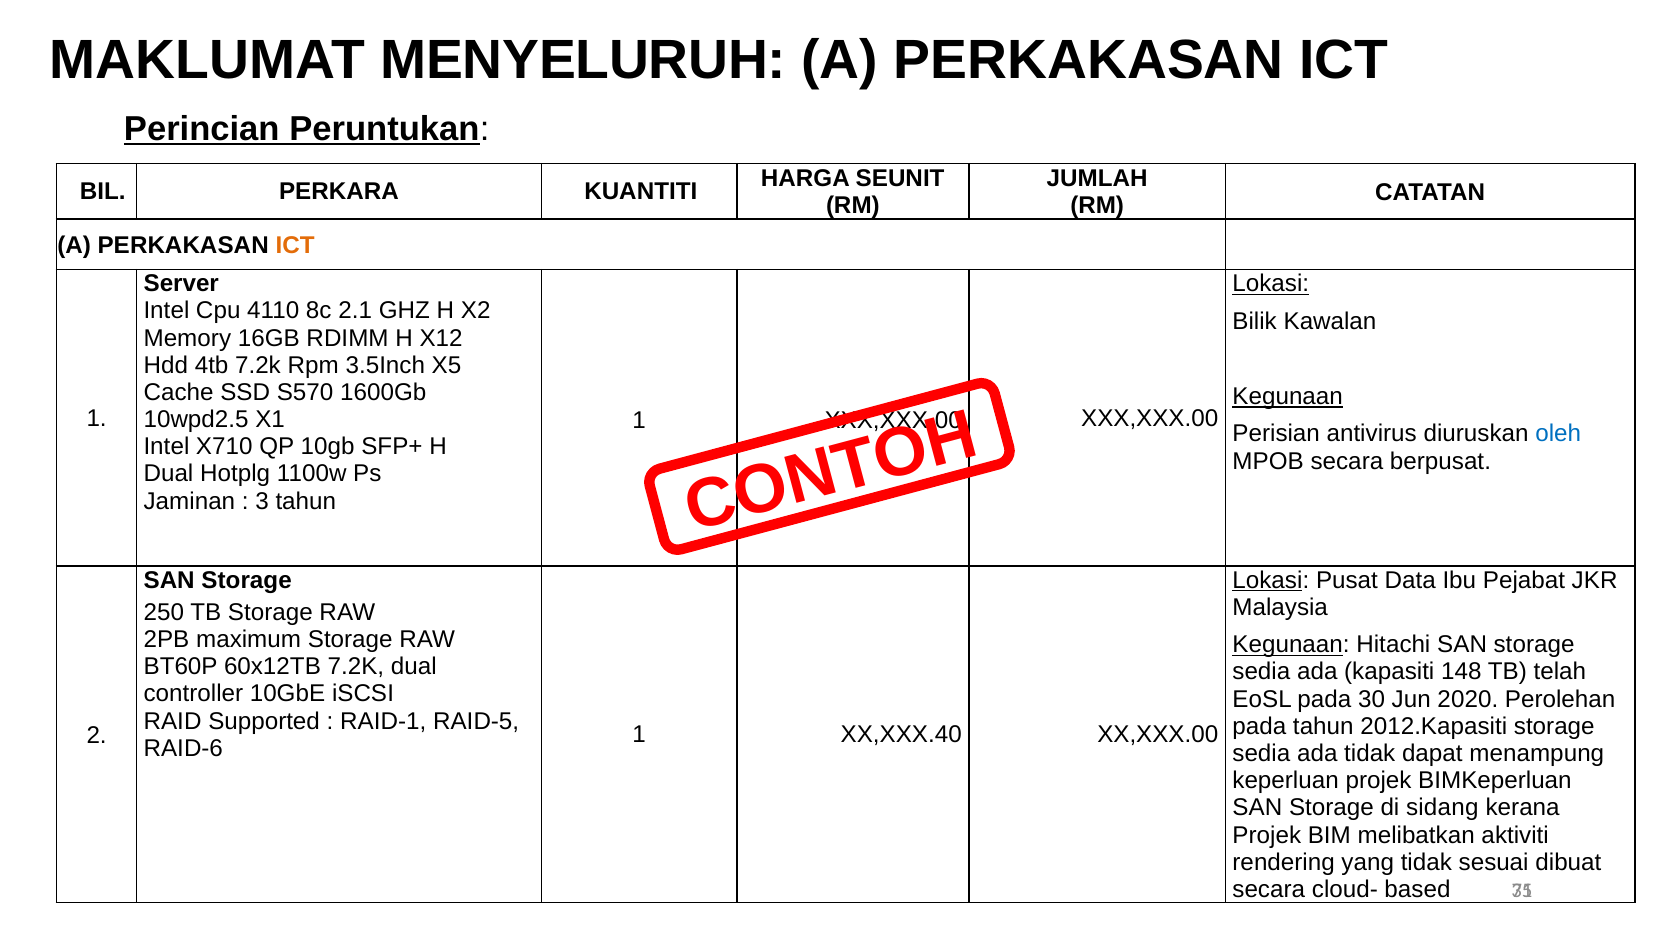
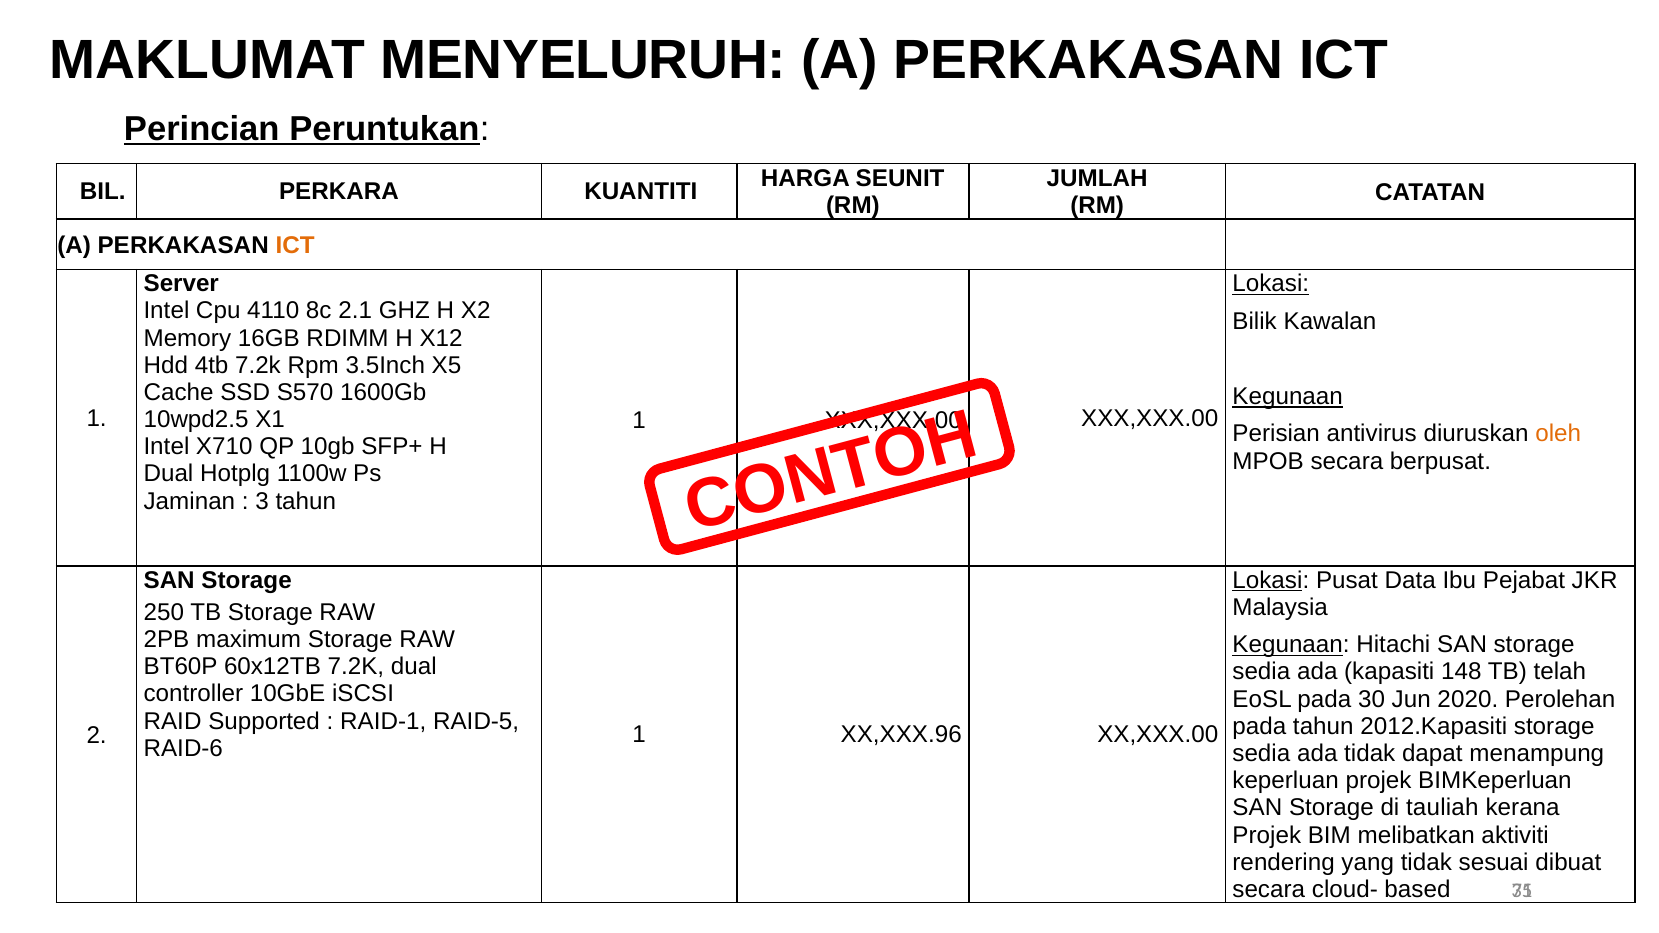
oleh colour: blue -> orange (1558, 434)
XX,XXX.40: XX,XXX.40 -> XX,XXX.96 (901, 735)
sidang: sidang -> tauliah (1442, 808)
